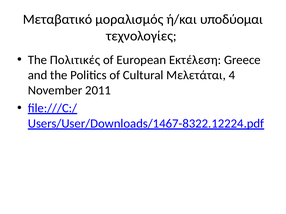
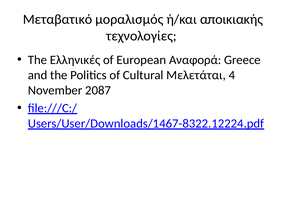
υποδύομαι: υποδύομαι -> αποικιακής (231, 19)
Πολιτικές: Πολιτικές -> Ελληνικές (75, 60)
Εκτέλεση: Εκτέλεση -> Αναφορά (195, 60)
2011: 2011 -> 2087 (98, 91)
